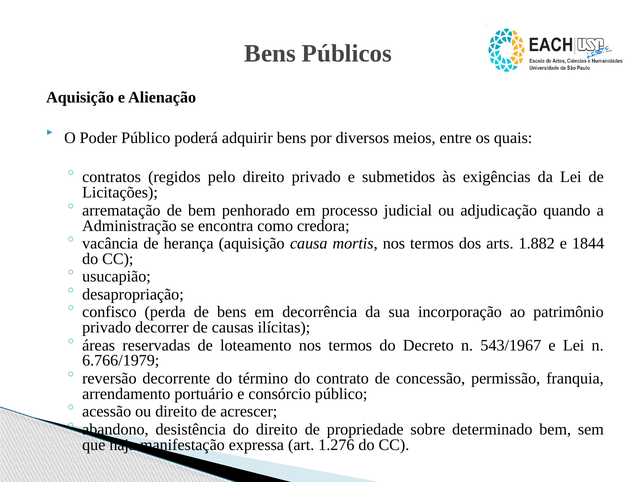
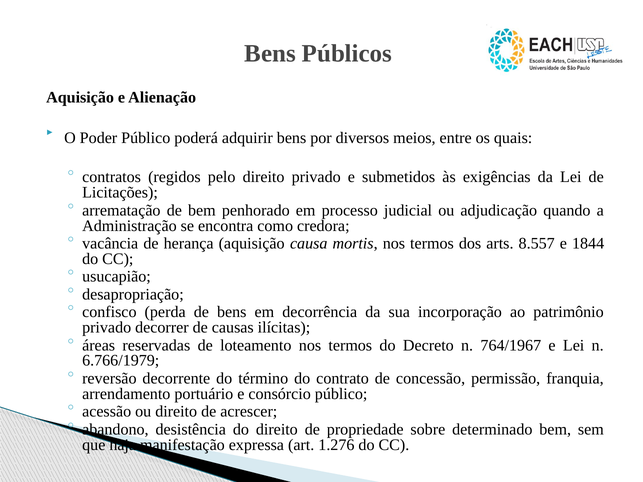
1.882: 1.882 -> 8.557 (537, 244)
543/1967: 543/1967 -> 764/1967 (511, 345)
